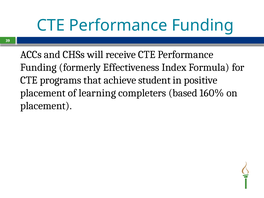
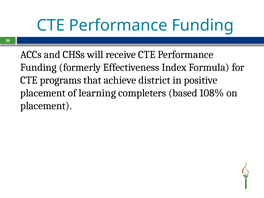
student: student -> district (154, 80)
160%: 160% -> 108% (212, 93)
